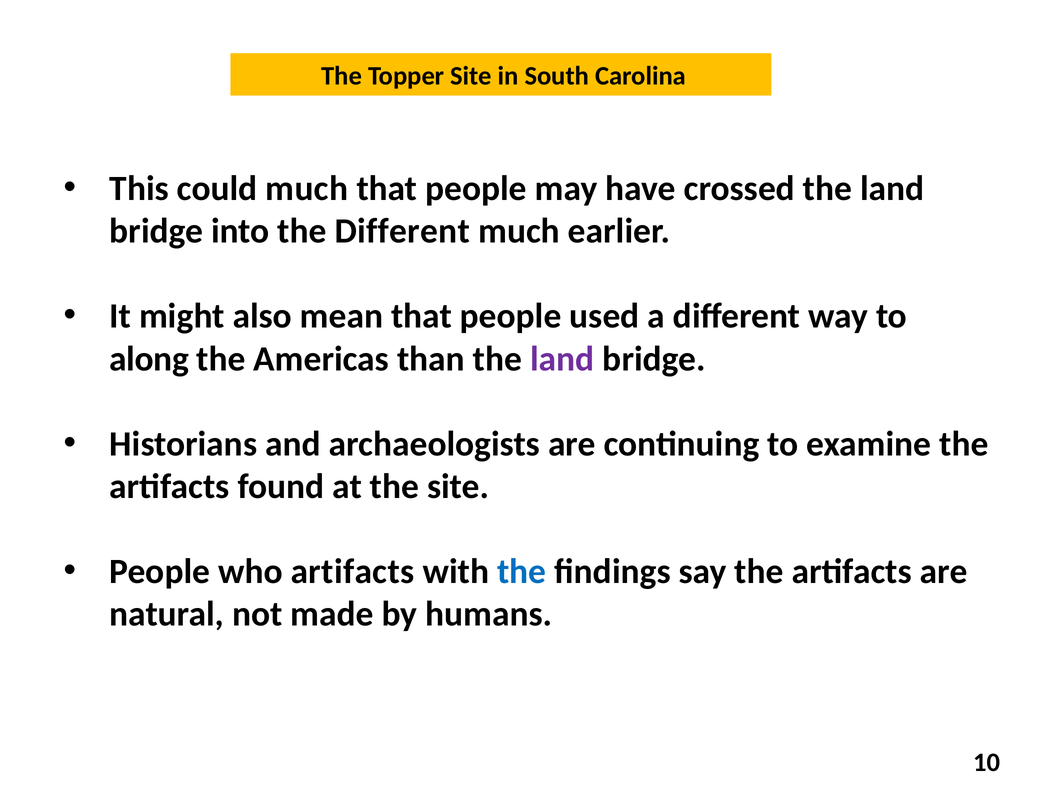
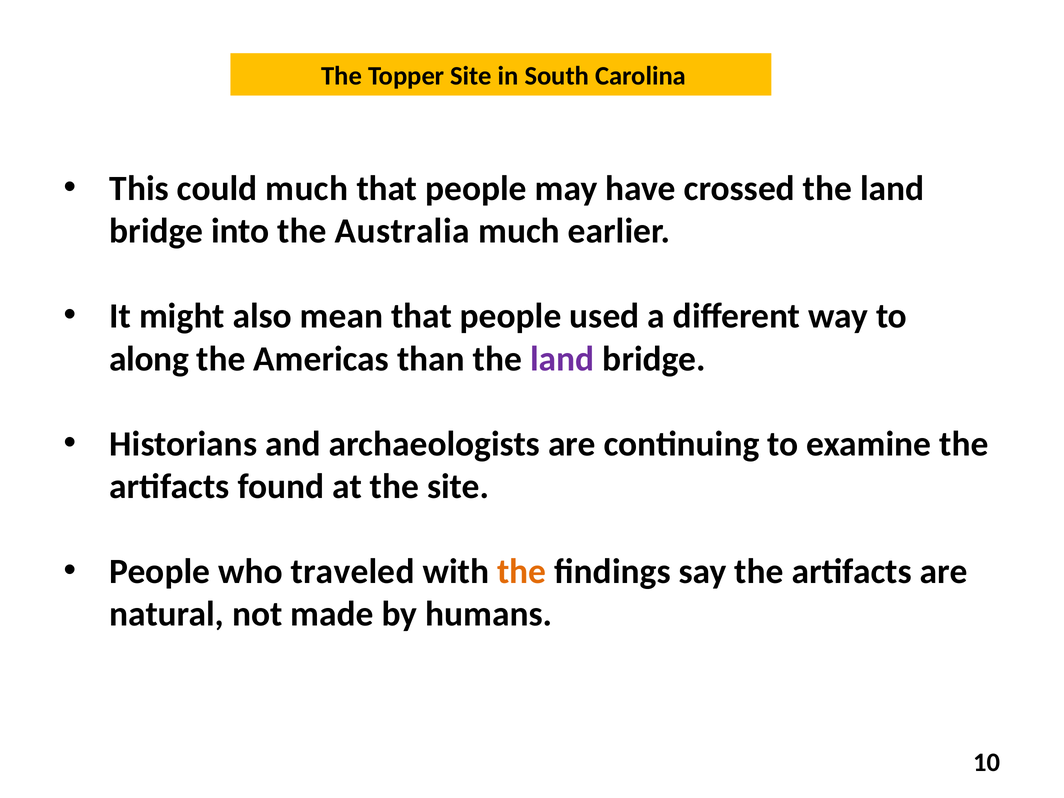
the Different: Different -> Australia (402, 231)
who artifacts: artifacts -> traveled (353, 572)
the colour: blue -> orange (522, 572)
